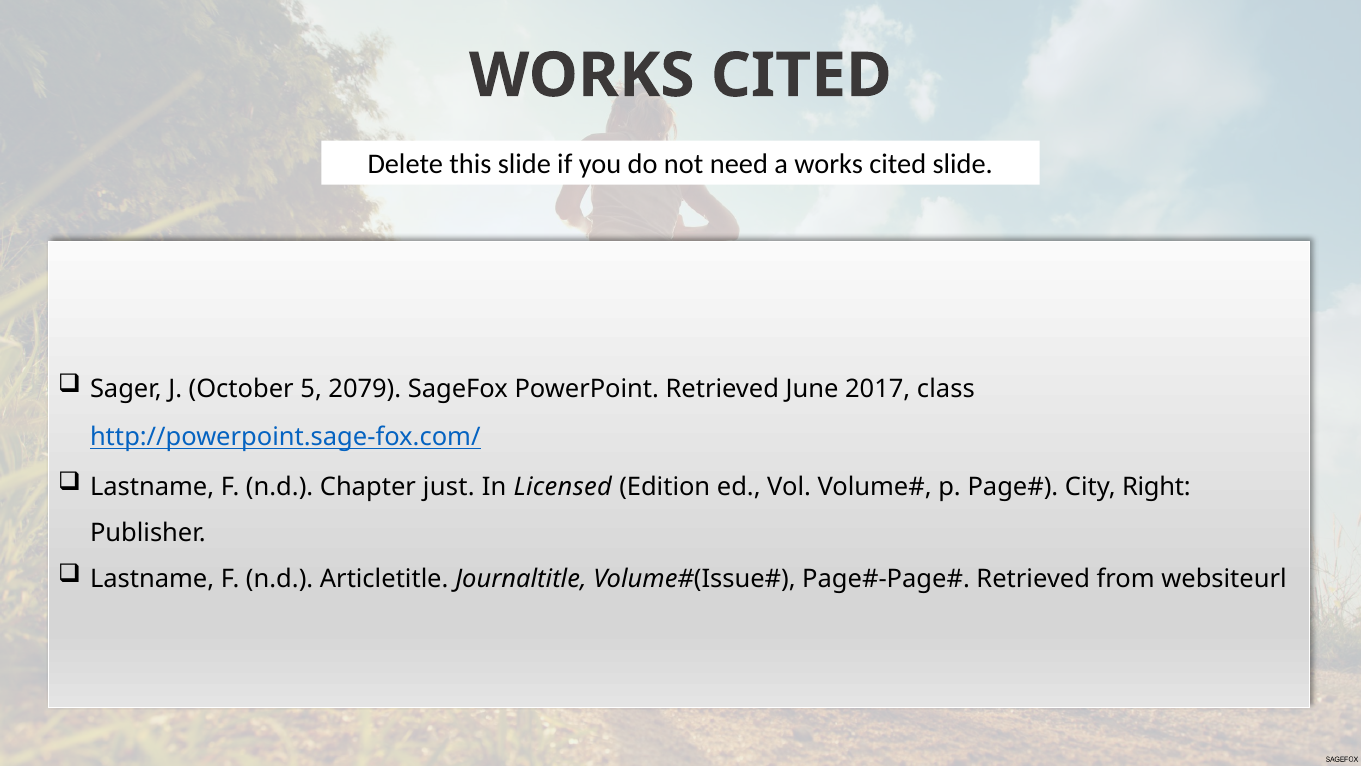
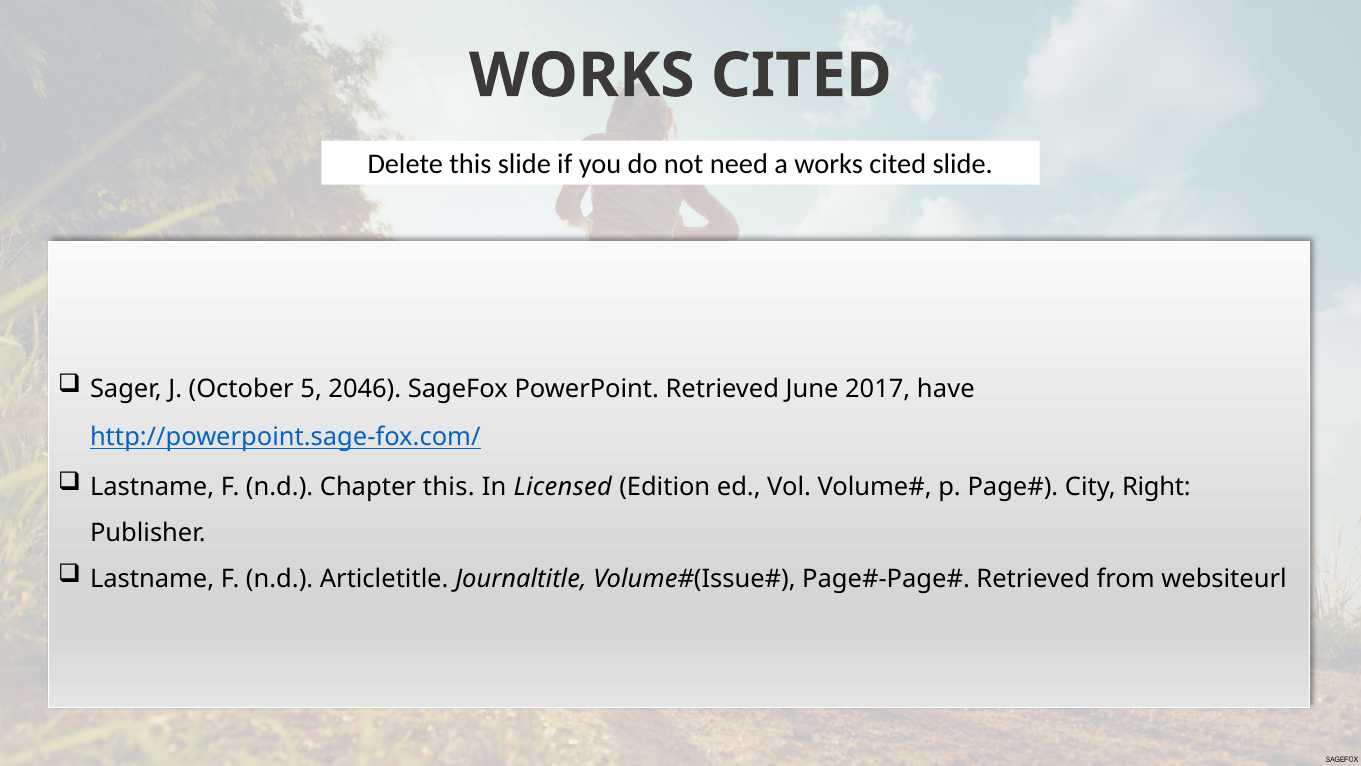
2079: 2079 -> 2046 (365, 388)
class: class -> have (946, 388)
Chapter just: just -> this (449, 486)
